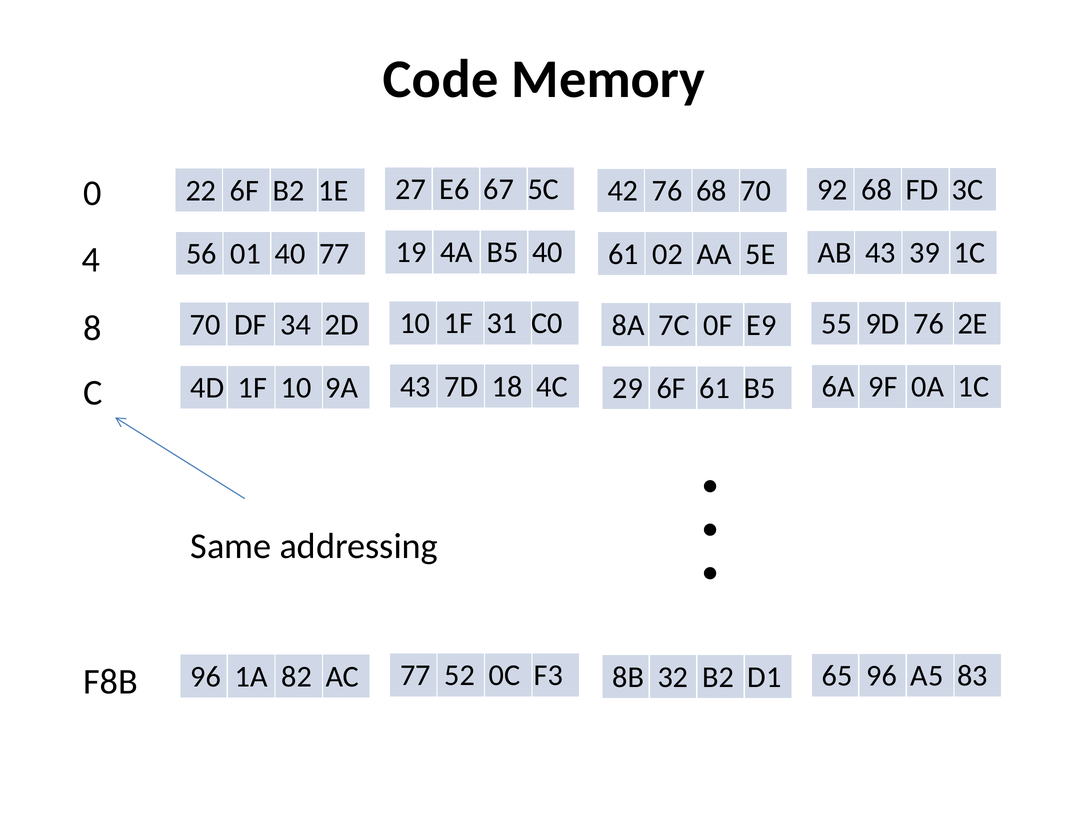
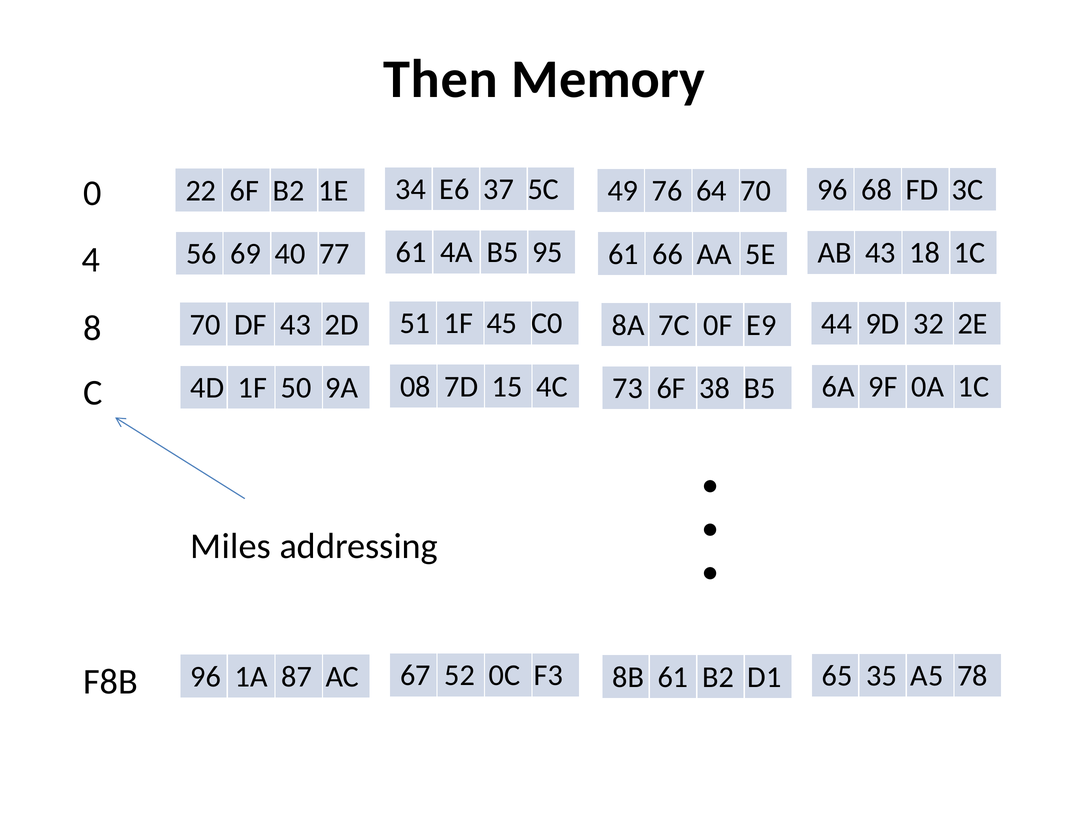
Code: Code -> Then (441, 79)
27: 27 -> 34 (411, 189)
67: 67 -> 37 (499, 189)
42: 42 -> 49 (623, 191)
76 68: 68 -> 64 (711, 191)
70 92: 92 -> 96 (832, 190)
01: 01 -> 69 (246, 254)
77 19: 19 -> 61 (411, 252)
B5 40: 40 -> 95 (547, 252)
02: 02 -> 66 (668, 254)
39: 39 -> 18 (925, 253)
DF 34: 34 -> 43 (296, 325)
2D 10: 10 -> 51 (415, 323)
31: 31 -> 45 (502, 323)
55: 55 -> 44 (837, 324)
9D 76: 76 -> 32 (929, 324)
1F 10: 10 -> 50 (296, 388)
9A 43: 43 -> 08 (415, 387)
18: 18 -> 15 (507, 387)
29: 29 -> 73 (628, 388)
6F 61: 61 -> 38 (715, 388)
Same: Same -> Miles (231, 546)
82: 82 -> 87 (297, 677)
AC 77: 77 -> 67 (415, 675)
8B 32: 32 -> 61 (673, 677)
65 96: 96 -> 35 (881, 676)
83: 83 -> 78 (972, 676)
